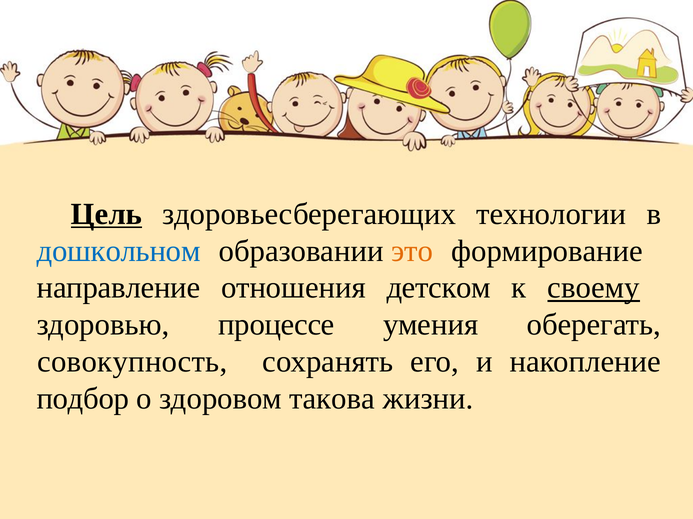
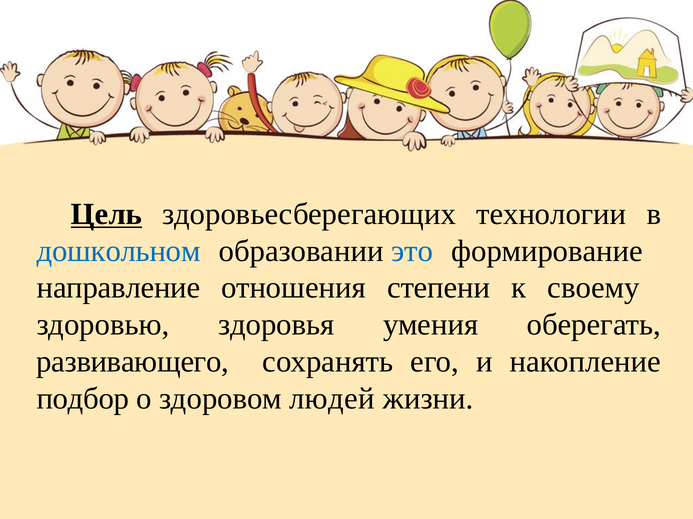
это colour: orange -> blue (412, 251)
детском: детском -> степени (439, 288)
своему underline: present -> none (594, 288)
процессе: процессе -> здоровья (276, 325)
совокупность: совокупность -> развивающего (133, 362)
такова: такова -> людей (332, 399)
